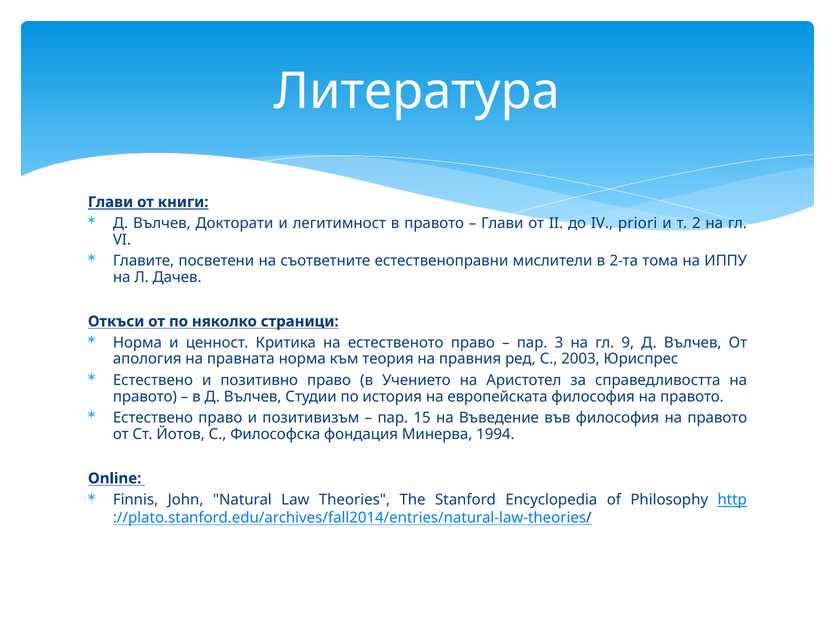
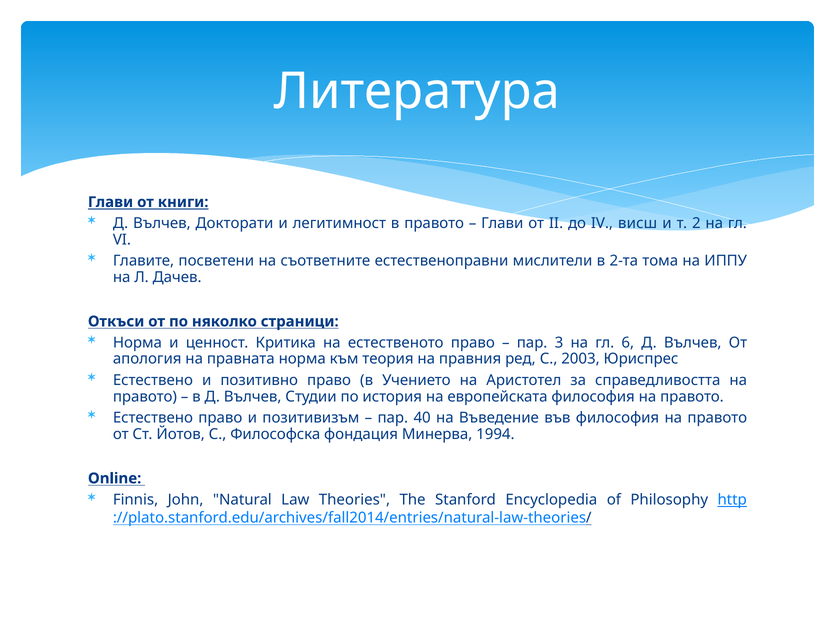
priori: priori -> висш (638, 224)
9: 9 -> 6 (628, 343)
15: 15 -> 40 (422, 418)
